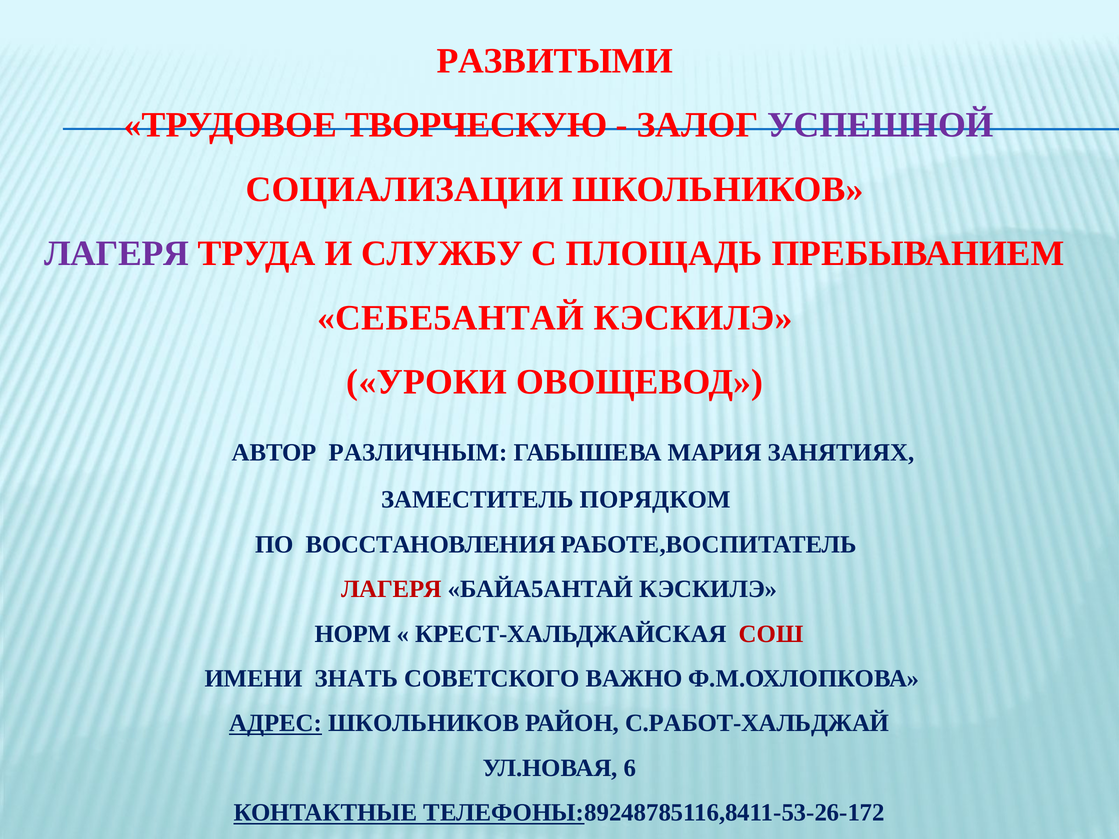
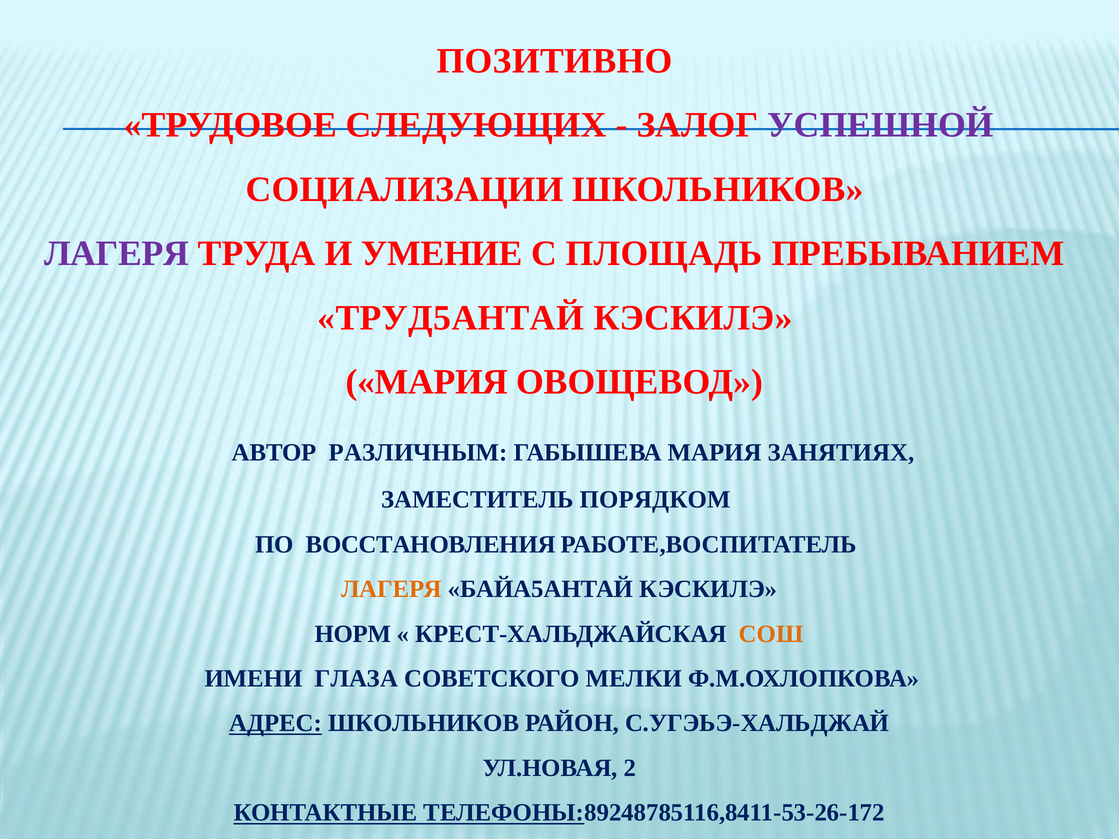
РАЗВИТЫМИ: РАЗВИТЫМИ -> ПОЗИТИВНО (555, 61)
ТВОРЧЕСКУЮ: ТВОРЧЕСКУЮ -> СЛЕДУЮЩИХ (476, 125)
СЛУЖБУ: СЛУЖБУ -> УМЕНИЕ (442, 254)
СЕБЕ5АНТАЙ: СЕБЕ5АНТАЙ -> ТРУД5АНТАЙ (451, 318)
УРОКИ: УРОКИ -> МАРИЯ (427, 382)
ЛАГЕРЯ colour: red -> orange (392, 589)
СОШ colour: red -> orange (771, 634)
ЗНАТЬ: ЗНАТЬ -> ГЛАЗА (356, 679)
ВАЖНО: ВАЖНО -> МЕЛКИ (634, 679)
С.РАБОТ-ХАЛЬДЖАЙ: С.РАБОТ-ХАЛЬДЖАЙ -> С.УГЭЬЭ-ХАЛЬДЖАЙ (757, 724)
6: 6 -> 2 (630, 768)
